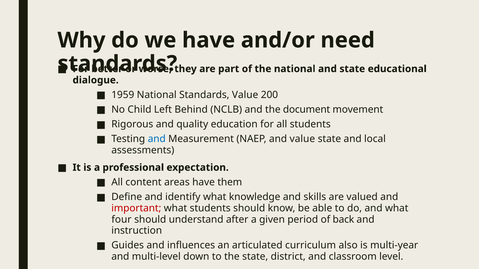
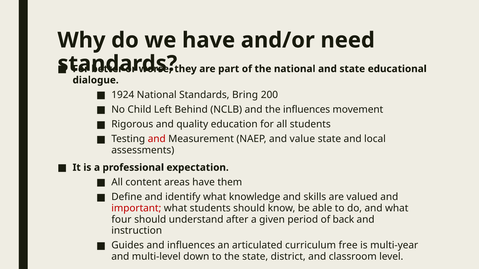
1959: 1959 -> 1924 (123, 95)
Standards Value: Value -> Bring (245, 95)
the document: document -> influences (307, 110)
and colour: blue -> red (157, 139)
also: also -> free (348, 246)
